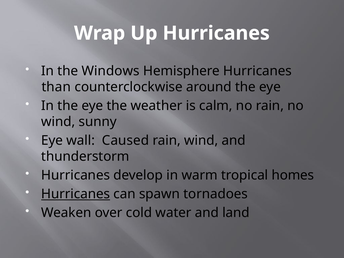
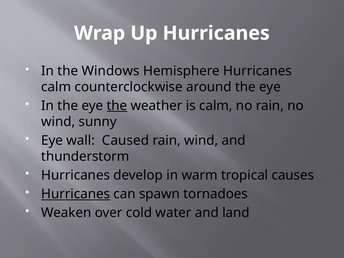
than: than -> calm (56, 87)
the underline: none -> present (117, 106)
homes: homes -> causes (293, 175)
